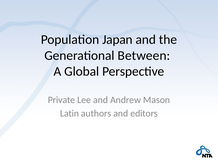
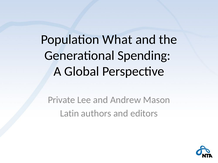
Japan: Japan -> What (117, 40)
Between: Between -> Spending (144, 56)
